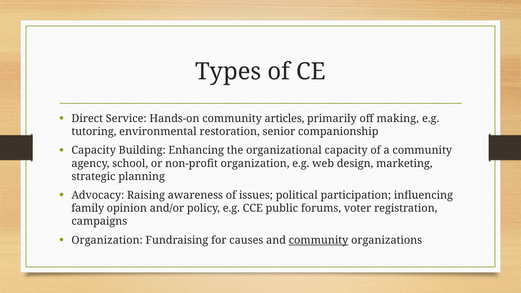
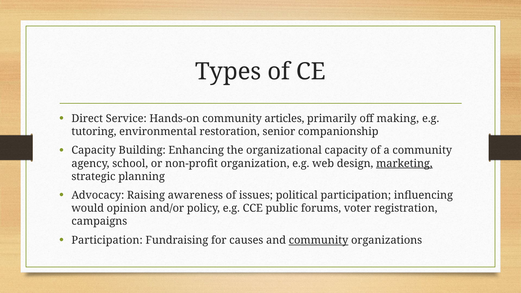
marketing underline: none -> present (404, 163)
family: family -> would (88, 208)
Organization: Organization -> Participation (107, 240)
